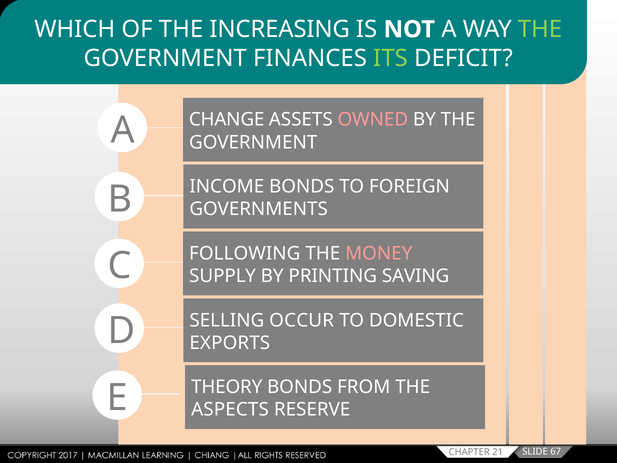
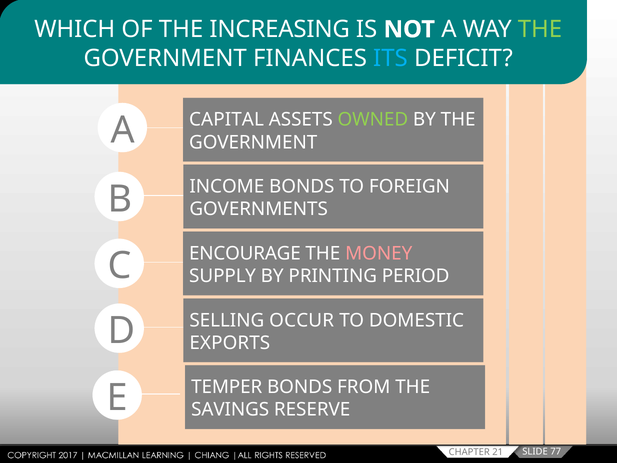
ITS colour: light green -> light blue (390, 58)
CHANGE: CHANGE -> CAPITAL (226, 120)
OWNED colour: pink -> light green (373, 120)
FOLLOWING: FOLLOWING -> ENCOURAGE (245, 253)
SAVING: SAVING -> PERIOD (416, 276)
THEORY: THEORY -> TEMPER (227, 387)
ASPECTS: ASPECTS -> SAVINGS (230, 410)
67: 67 -> 77 (556, 452)
